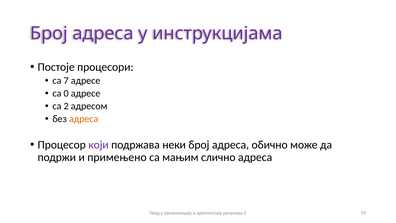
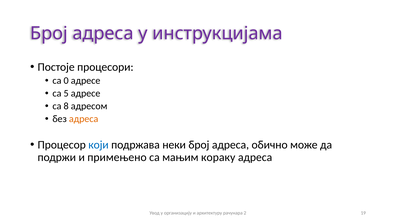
7: 7 -> 0 (66, 81)
0: 0 -> 5 (66, 93)
са 2: 2 -> 8 (66, 106)
који colour: purple -> blue (99, 145)
слично: слично -> кораку (218, 157)
